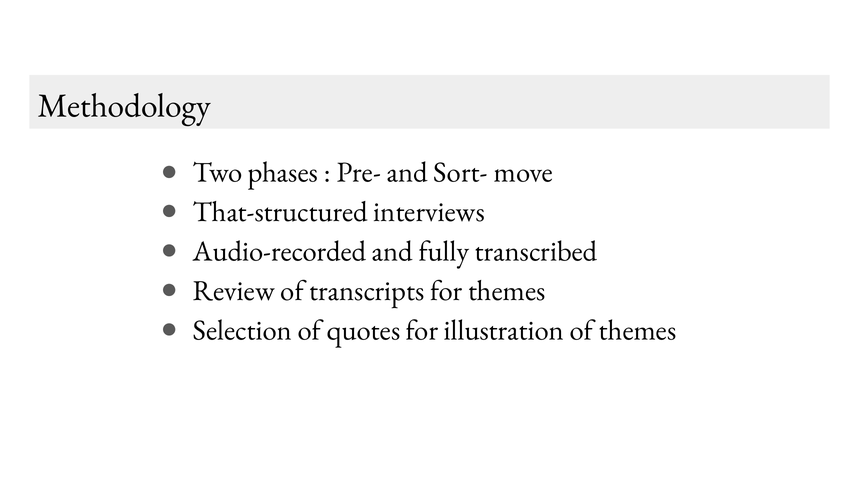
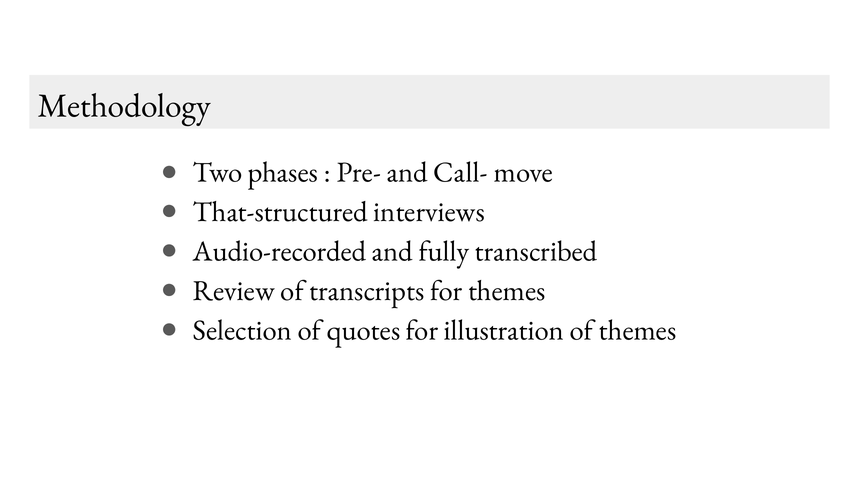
Sort-: Sort- -> Call- (461, 172)
